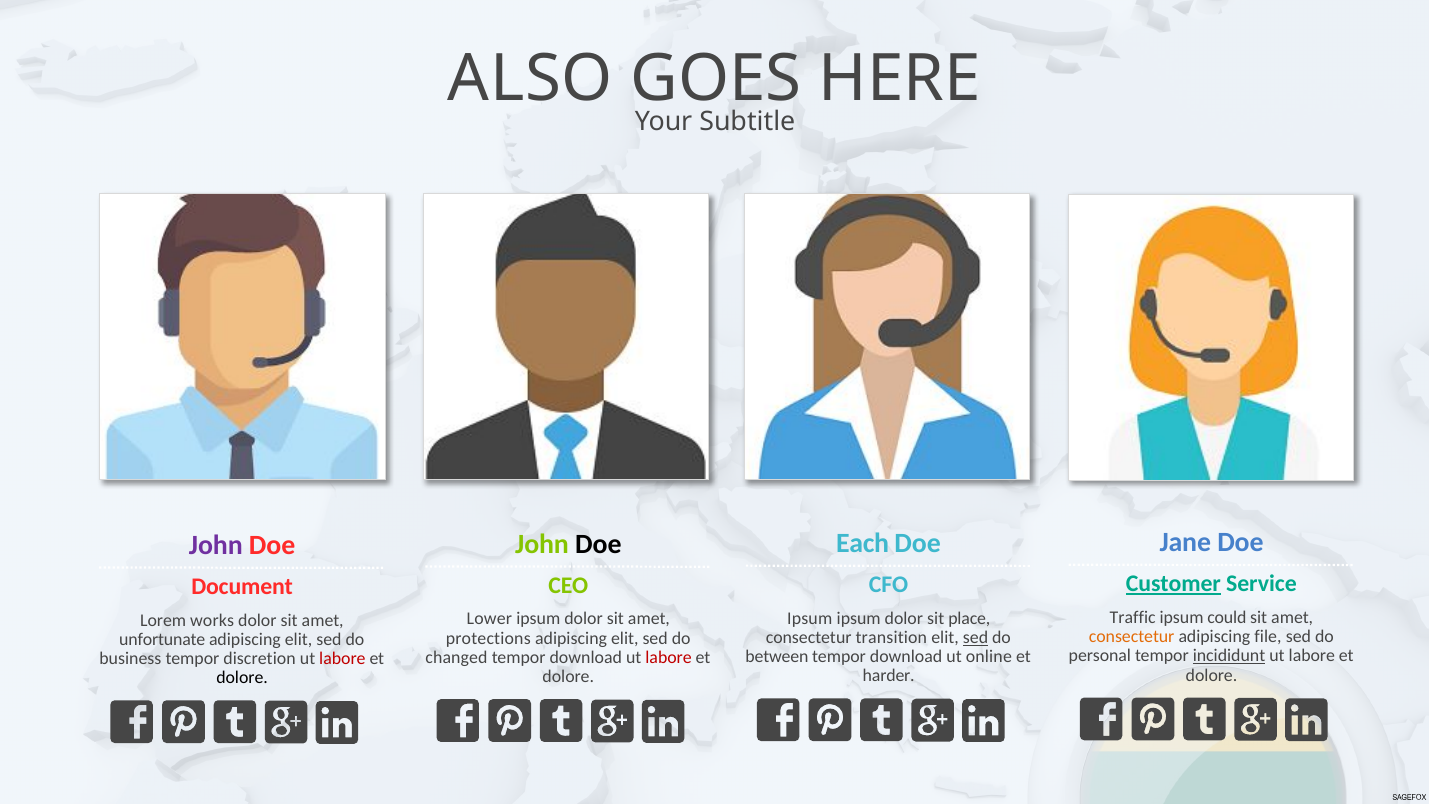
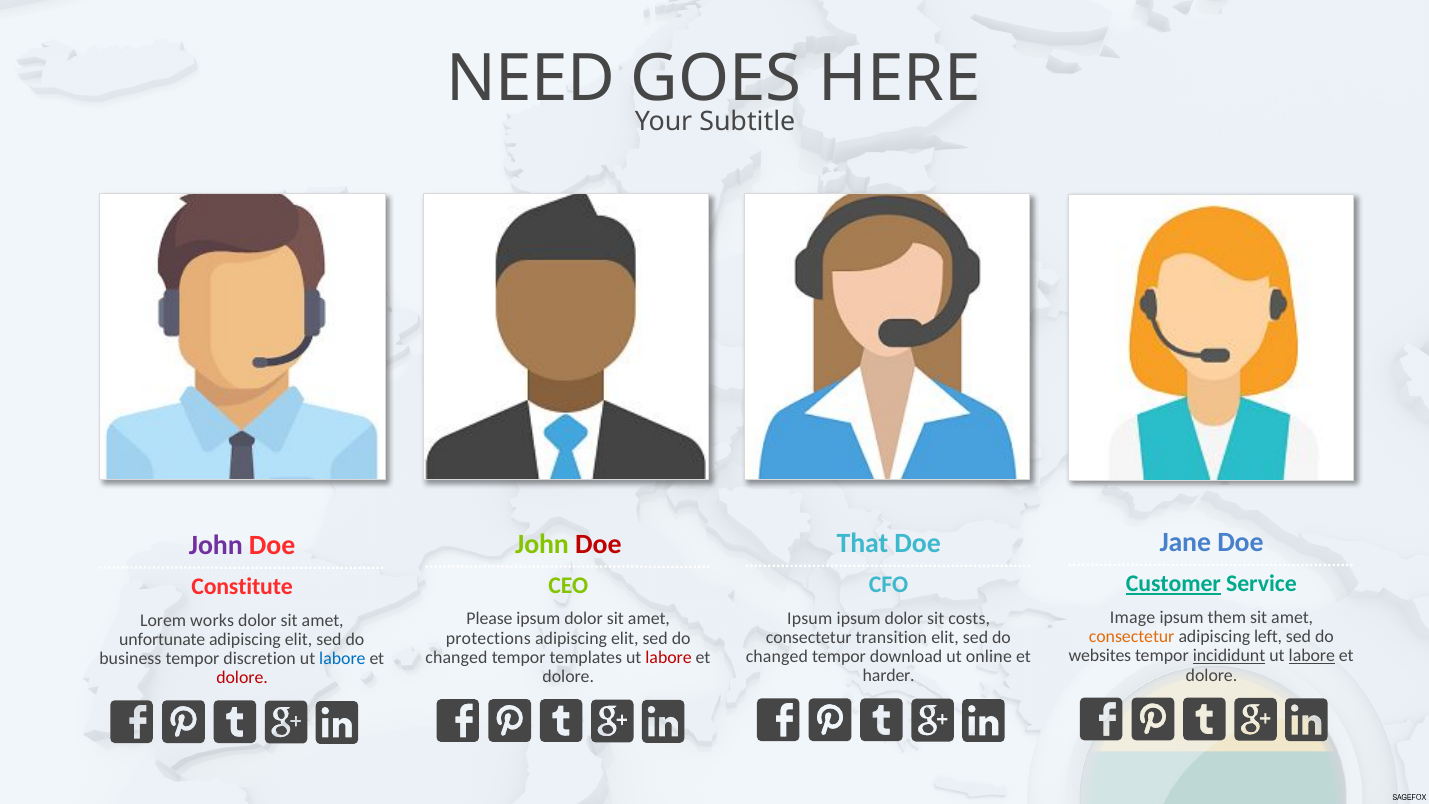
ALSO: ALSO -> NEED (531, 79)
Each: Each -> That (862, 543)
Doe colour: black -> red (598, 544)
Document: Document -> Constitute (242, 586)
Traffic: Traffic -> Image (1133, 617)
could: could -> them (1227, 617)
place: place -> costs (969, 618)
Lower: Lower -> Please (489, 619)
file: file -> left (1268, 637)
sed underline: present -> none (975, 637)
personal: personal -> websites (1100, 656)
labore underline: none -> present (1312, 656)
between: between -> changed (777, 657)
download: download -> templates (586, 657)
labore colour: red -> blue (342, 659)
dolore colour: black -> red (242, 678)
